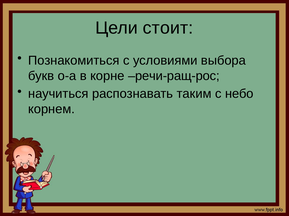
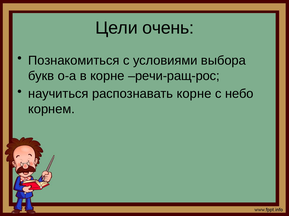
стоит: стоит -> очень (168, 28)
распознавать таким: таким -> корне (194, 94)
